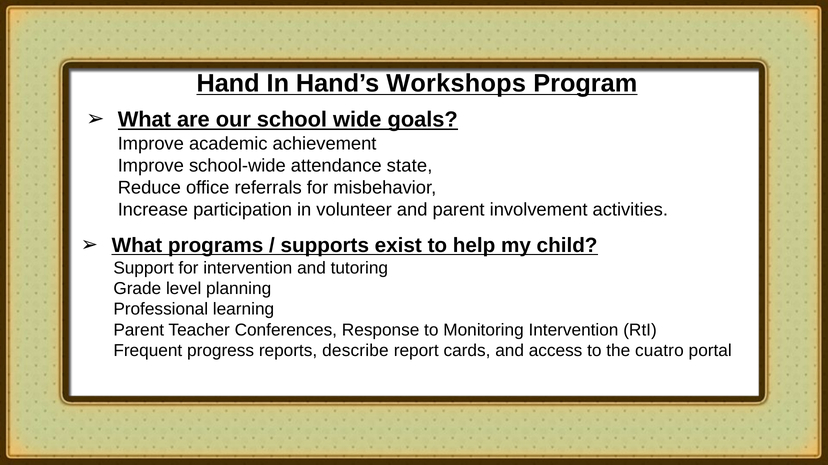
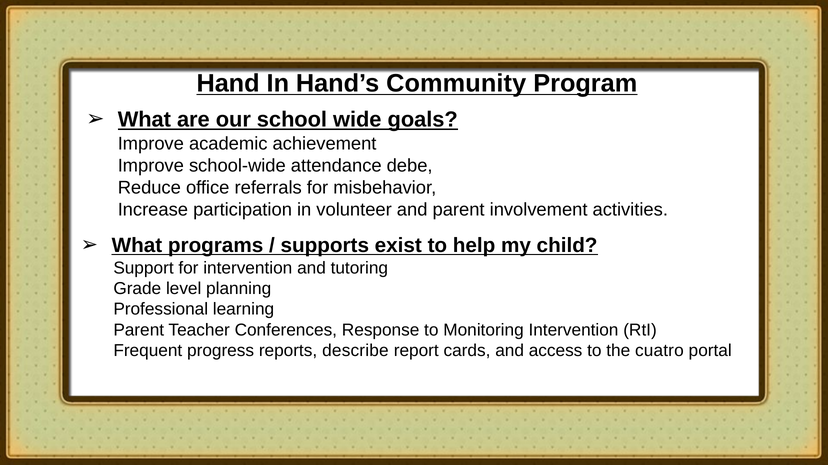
Workshops: Workshops -> Community (456, 84)
state: state -> debe (410, 166)
